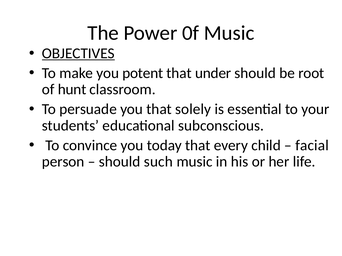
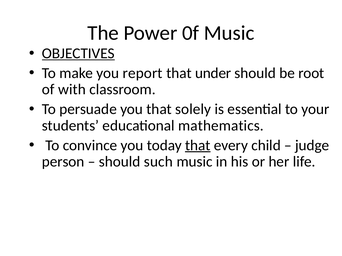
potent: potent -> report (143, 73)
hunt: hunt -> with (72, 90)
subconscious: subconscious -> mathematics (221, 126)
that underline: none -> present (198, 146)
facial: facial -> judge (312, 146)
